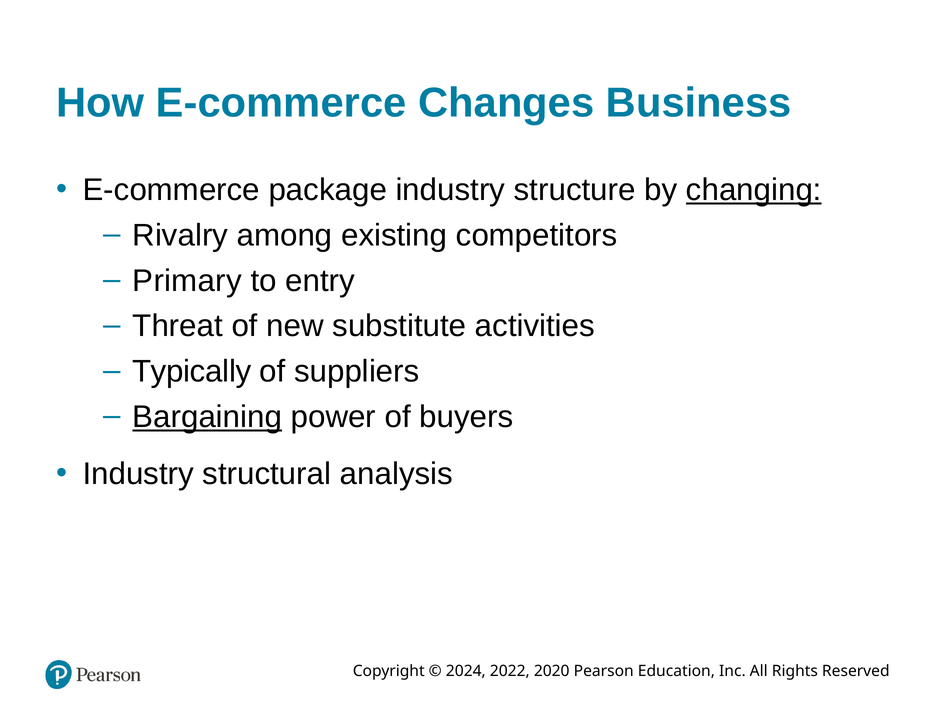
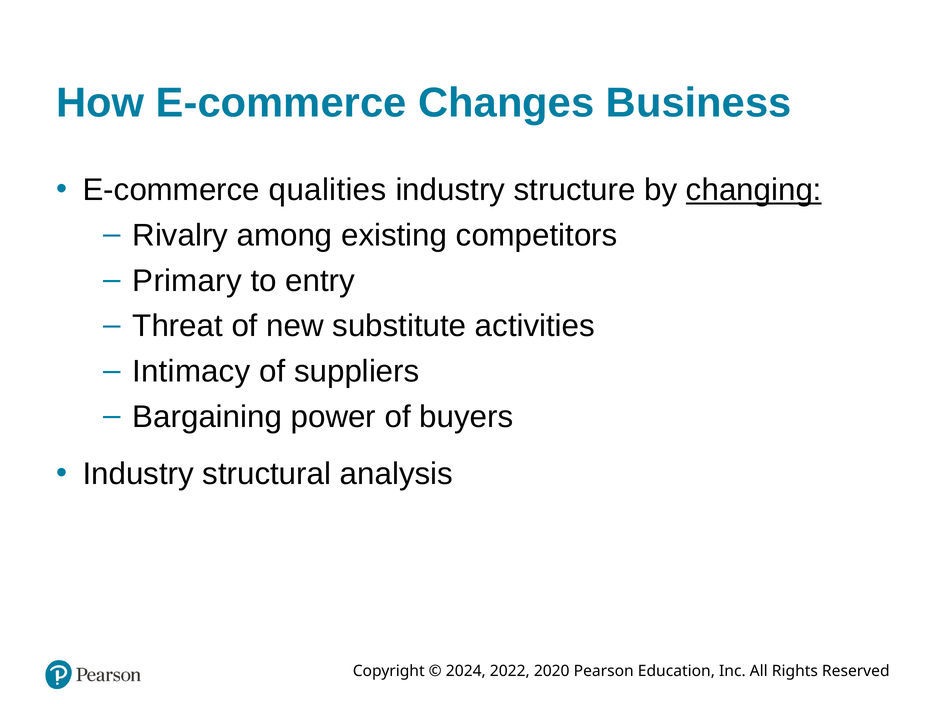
package: package -> qualities (328, 190)
Typically: Typically -> Intimacy (191, 372)
Bargaining underline: present -> none (207, 417)
